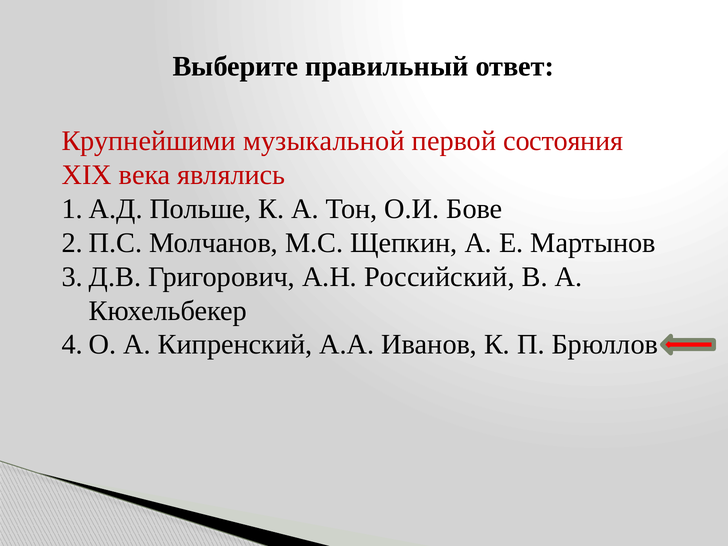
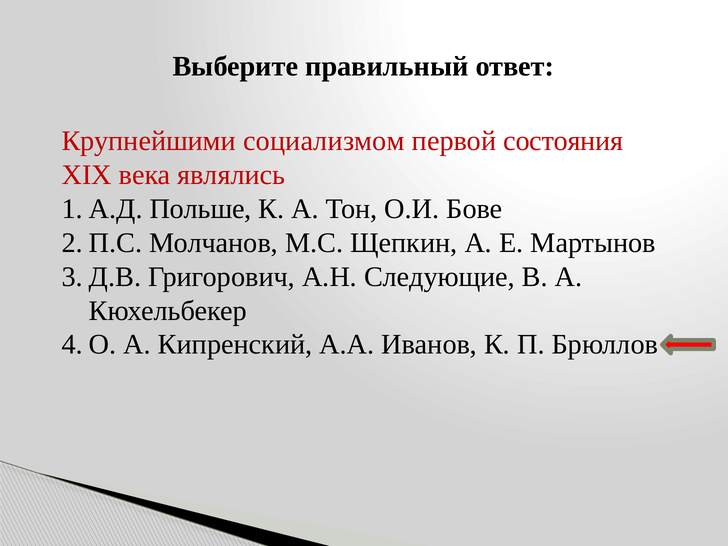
музыкальной: музыкальной -> социализмом (324, 141)
Российский: Российский -> Следующие (439, 277)
